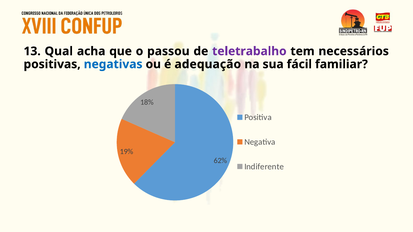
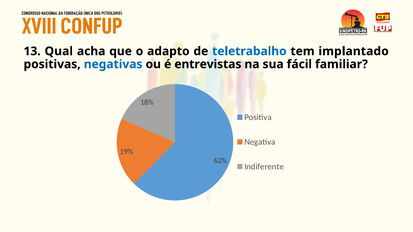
passou: passou -> adapto (168, 51)
teletrabalho colour: purple -> blue (249, 51)
necessários: necessários -> implantado (354, 51)
adequação: adequação -> entrevistas (208, 64)
